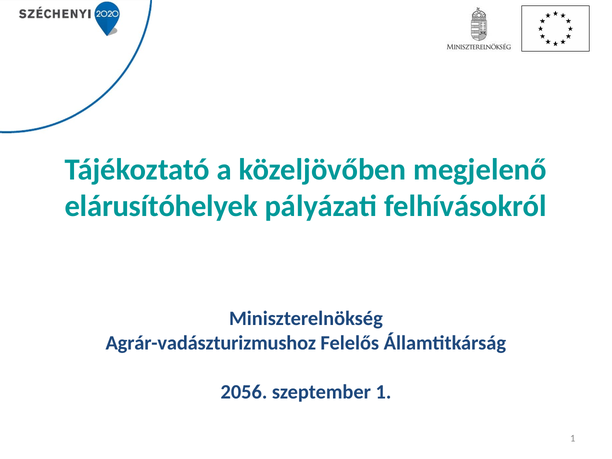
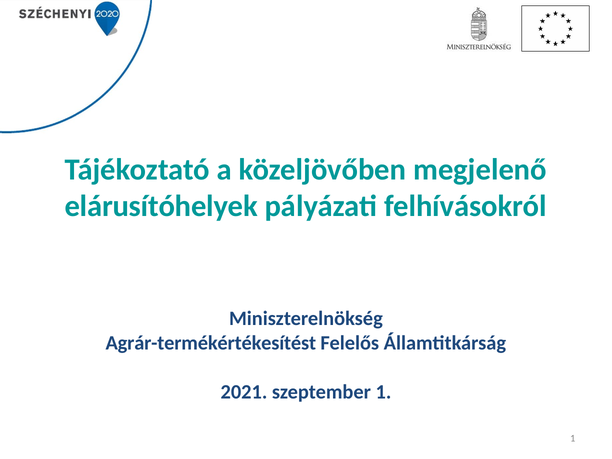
Agrár-vadászturizmushoz: Agrár-vadászturizmushoz -> Agrár-termékértékesítést (211, 343)
2056: 2056 -> 2021 (244, 392)
